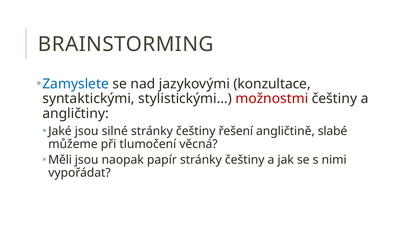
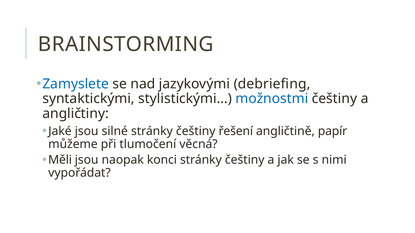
konzultace: konzultace -> debriefing (272, 84)
možnostmi colour: red -> blue (272, 99)
slabé: slabé -> papír (333, 131)
papír: papír -> konci (162, 160)
